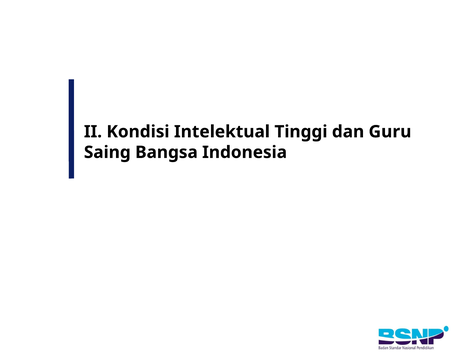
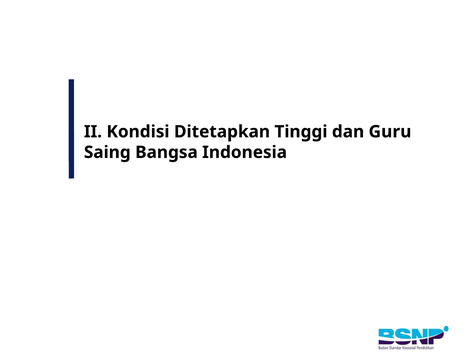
Intelektual: Intelektual -> Ditetapkan (222, 131)
